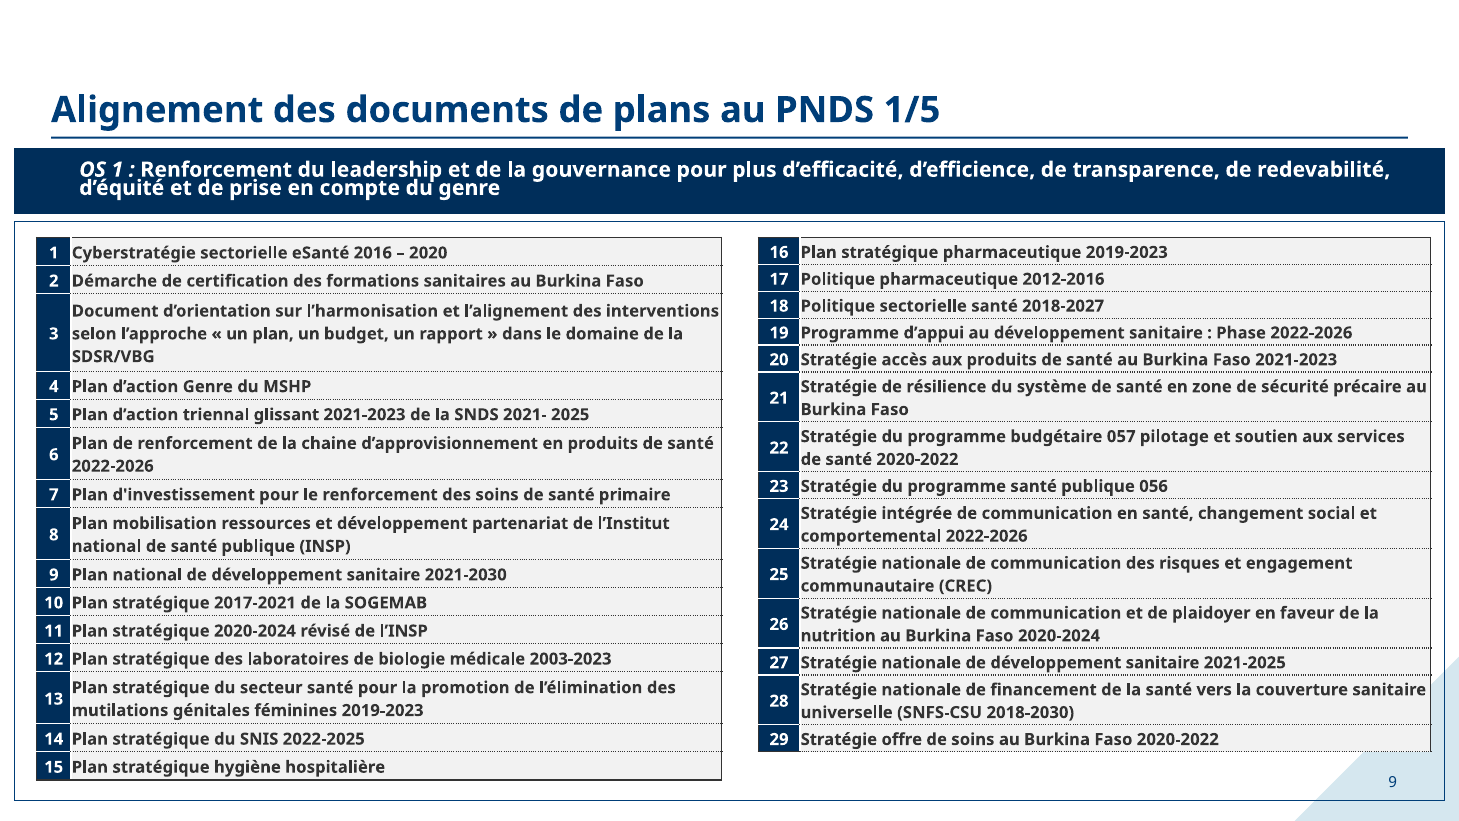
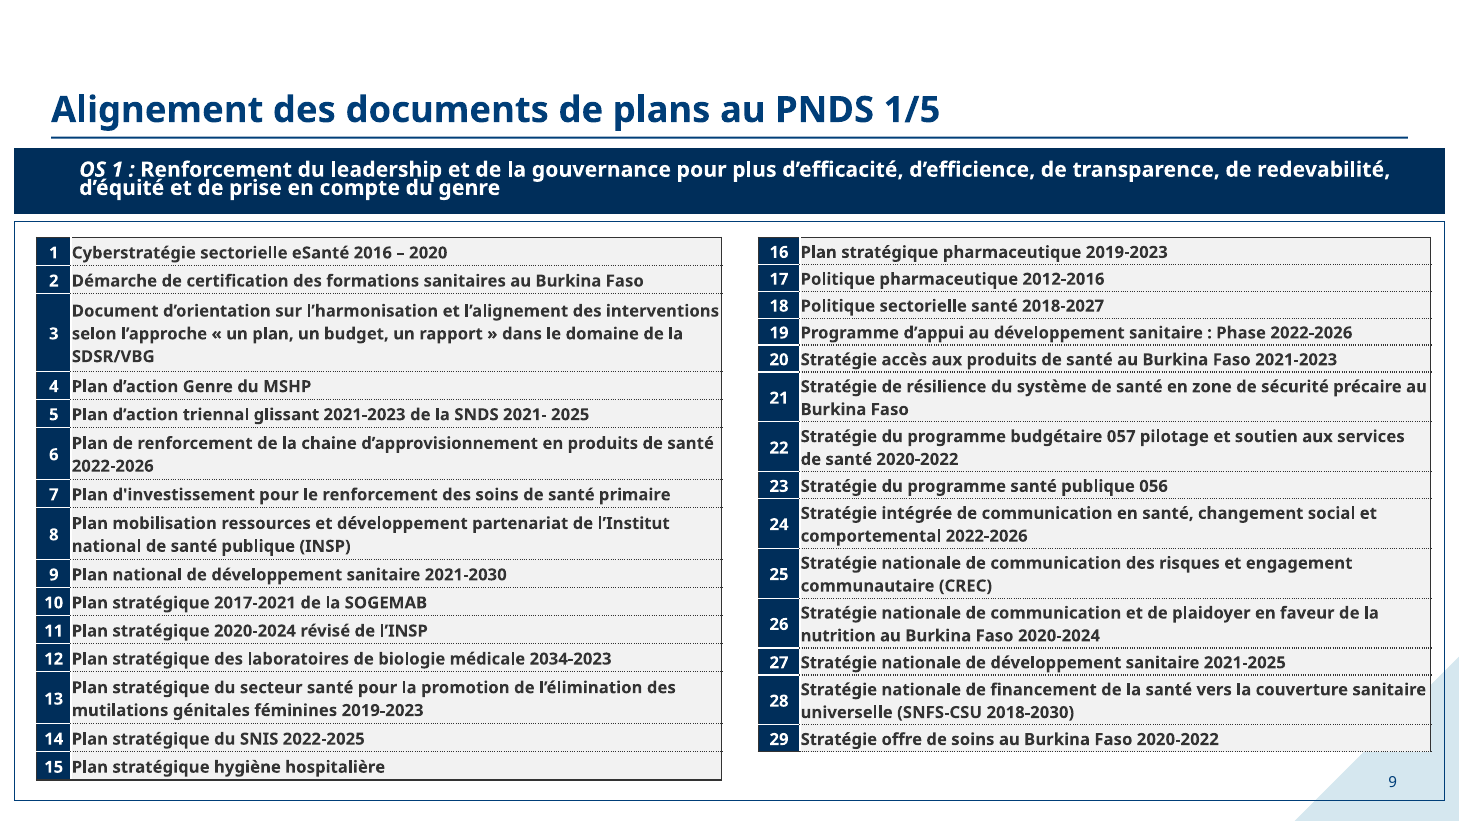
2003-2023: 2003-2023 -> 2034-2023 (571, 659)
